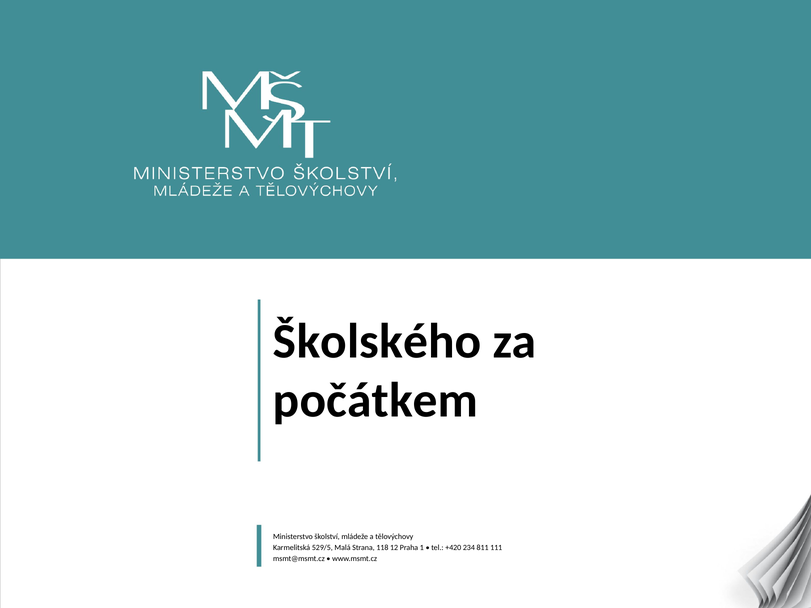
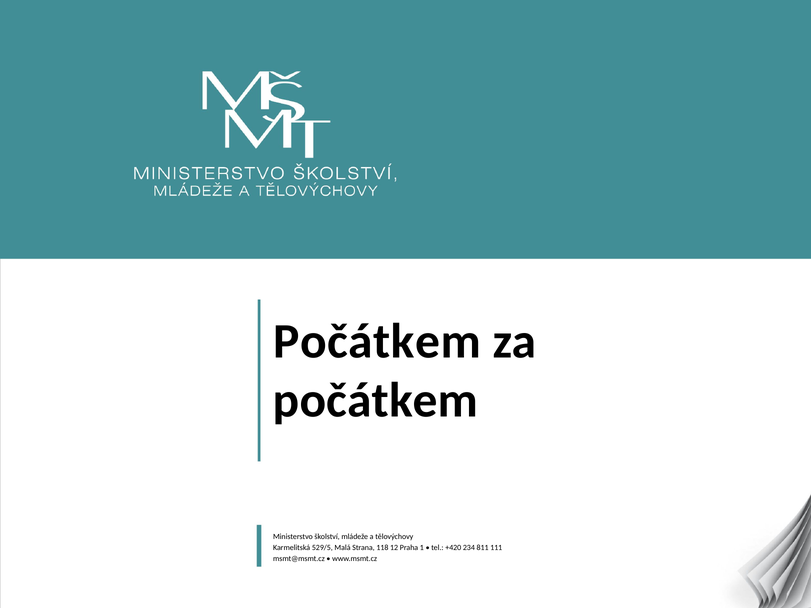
Školského: Školského -> Počátkem (377, 341)
